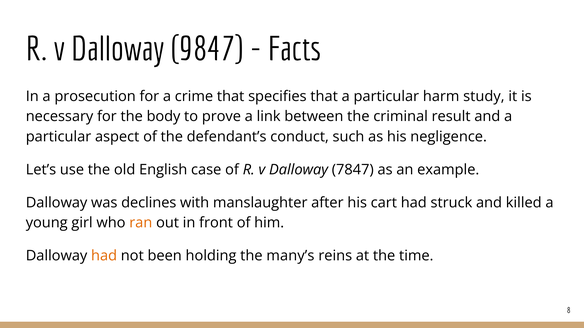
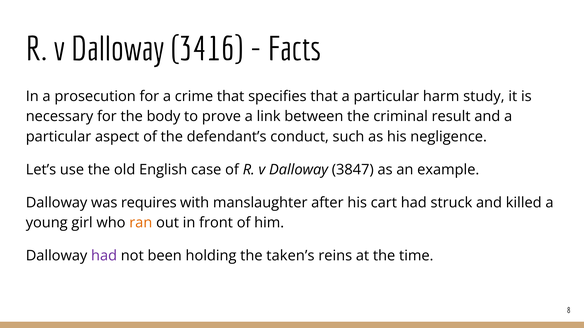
9847: 9847 -> 3416 (207, 49)
7847: 7847 -> 3847 (353, 170)
declines: declines -> requires (149, 203)
had colour: orange -> purple (104, 256)
many’s: many’s -> taken’s (290, 256)
